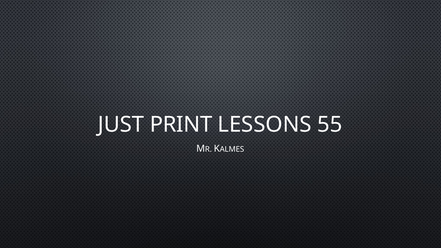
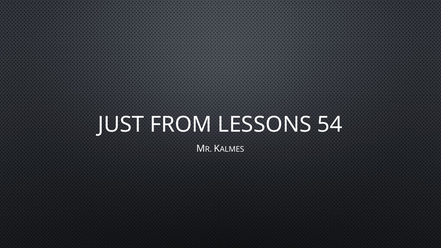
PRINT: PRINT -> FROM (181, 124)
55: 55 -> 54 (330, 124)
